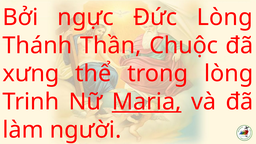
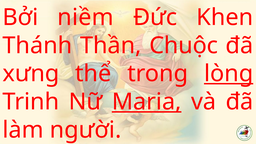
ngực: ngực -> niềm (86, 17)
Đức Lòng: Lòng -> Khen (225, 17)
lòng underline: none -> present (229, 74)
